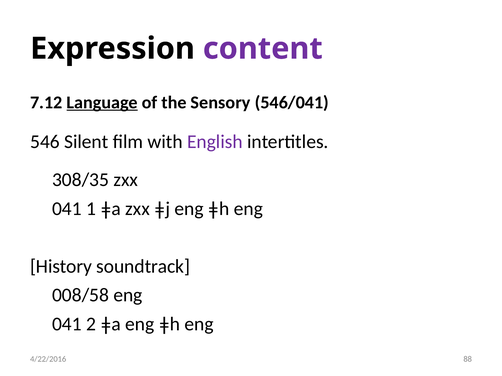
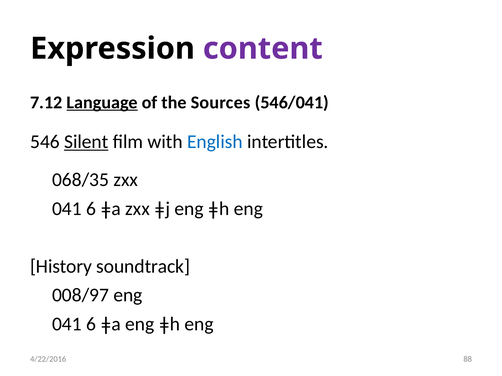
Sensory: Sensory -> Sources (221, 103)
Silent underline: none -> present (86, 142)
English colour: purple -> blue (215, 142)
308/35: 308/35 -> 068/35 (81, 180)
1: 1 -> 6 (91, 209)
008/58: 008/58 -> 008/97 (81, 296)
2: 2 -> 6 (91, 324)
